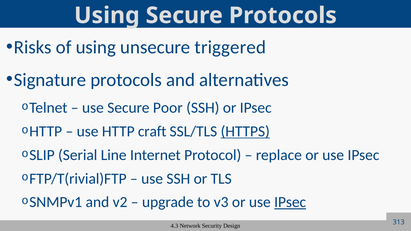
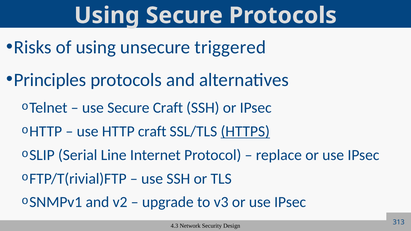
Signature: Signature -> Principles (50, 80)
Secure Poor: Poor -> Craft (168, 108)
IPsec underline: present -> none (290, 202)
